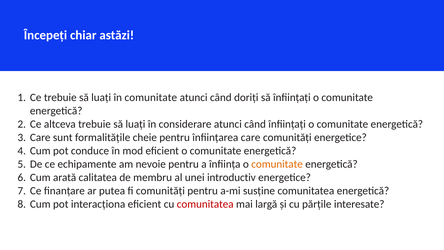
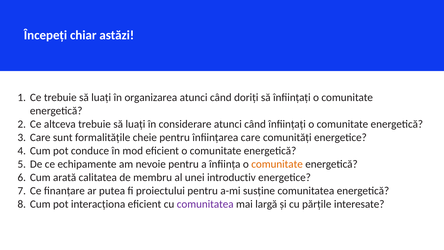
în comunitate: comunitate -> organizarea (151, 97)
fi comunități: comunități -> proiectului (160, 191)
comunitatea colour: red -> purple (205, 204)
